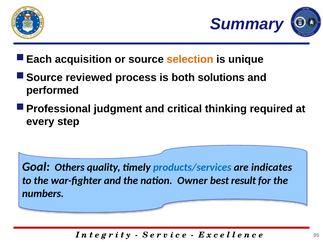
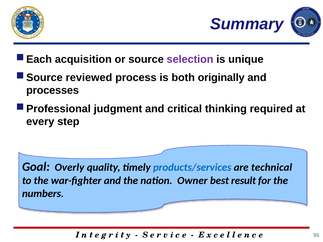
selection colour: orange -> purple (190, 59)
solutions: solutions -> originally (221, 78)
performed: performed -> processes (53, 91)
Others: Others -> Overly (70, 168)
indicates: indicates -> technical (272, 168)
